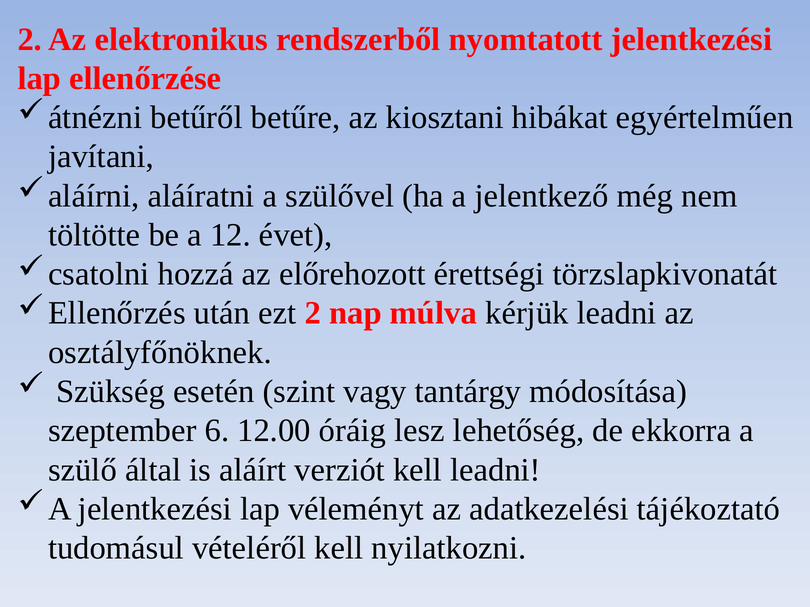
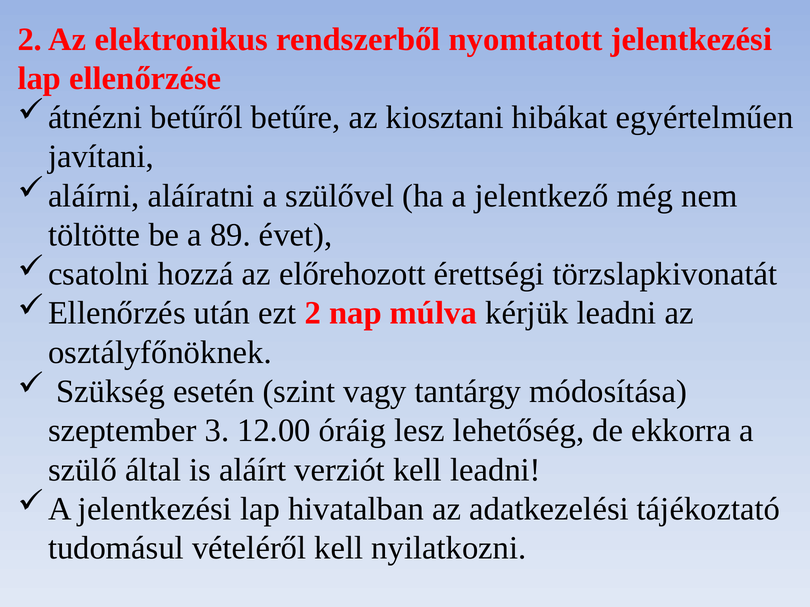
12: 12 -> 89 (230, 235)
6: 6 -> 3 (217, 431)
véleményt: véleményt -> hivatalban (356, 509)
